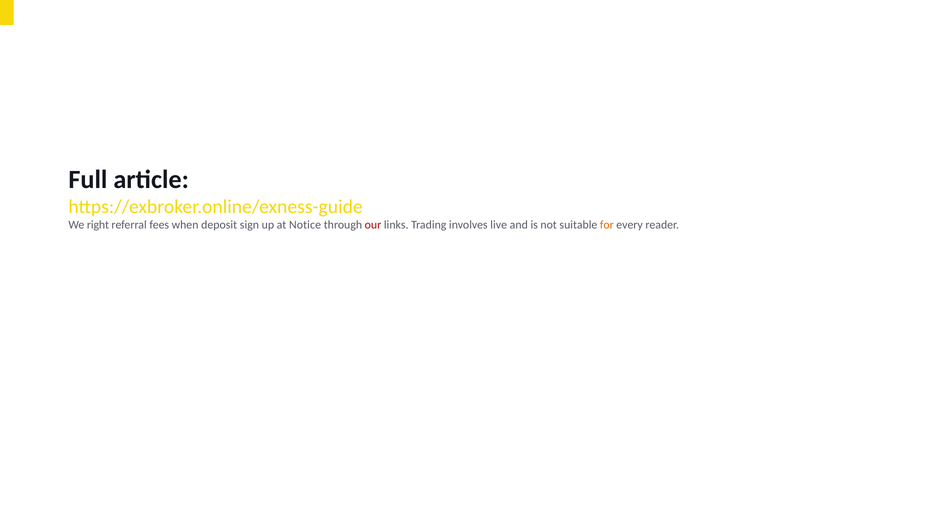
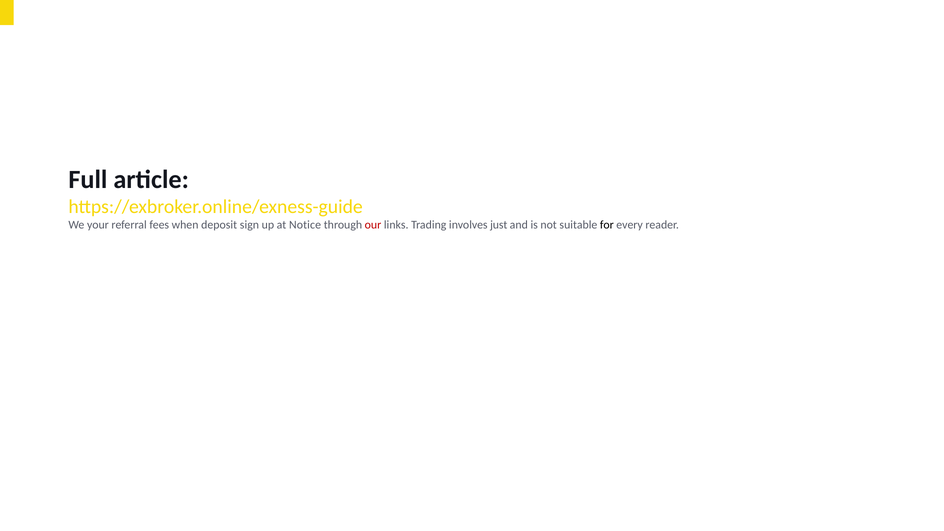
right: right -> your (98, 225)
live: live -> just (499, 225)
for colour: orange -> black (607, 225)
